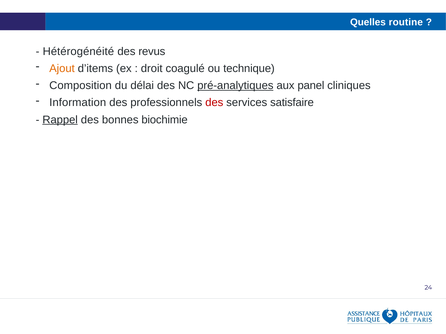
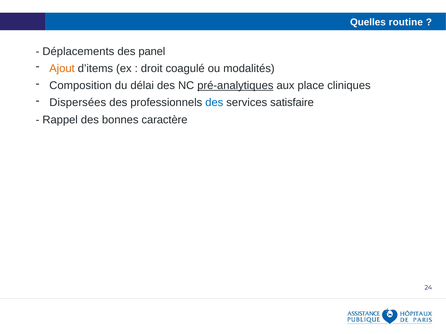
Hétérogénéité: Hétérogénéité -> Déplacements (78, 51)
revus: revus -> panel (152, 51)
technique: technique -> modalités (249, 69)
panel: panel -> place (311, 86)
Information: Information -> Dispersées (78, 103)
des colour: red -> blue (214, 103)
Rappel underline: present -> none (60, 120)
biochimie: biochimie -> caractère (165, 120)
